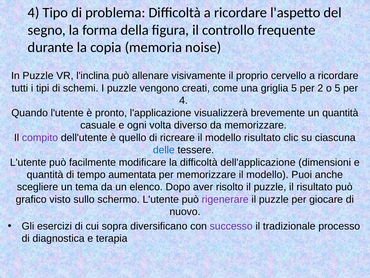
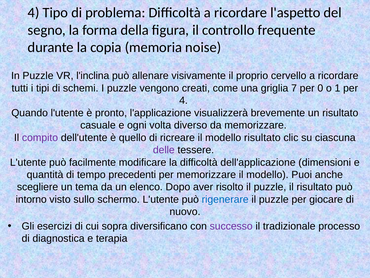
griglia 5: 5 -> 7 (294, 88)
2: 2 -> 0 (320, 88)
o 5: 5 -> 1 (337, 88)
un quantità: quantità -> risultato (340, 113)
delle colour: blue -> purple (164, 150)
aumentata: aumentata -> precedenti (132, 174)
grafico: grafico -> intorno (31, 199)
rigenerare colour: purple -> blue (225, 199)
